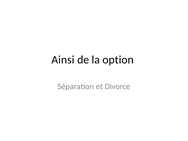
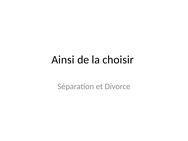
option: option -> choisir (118, 60)
